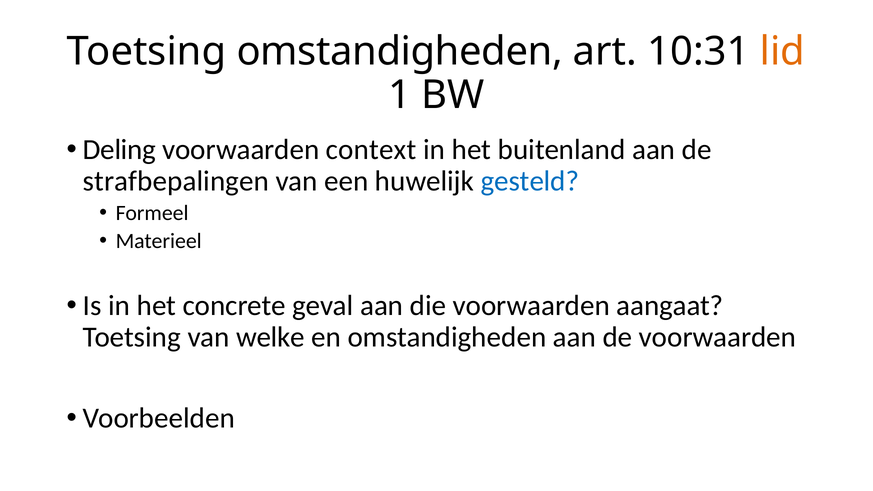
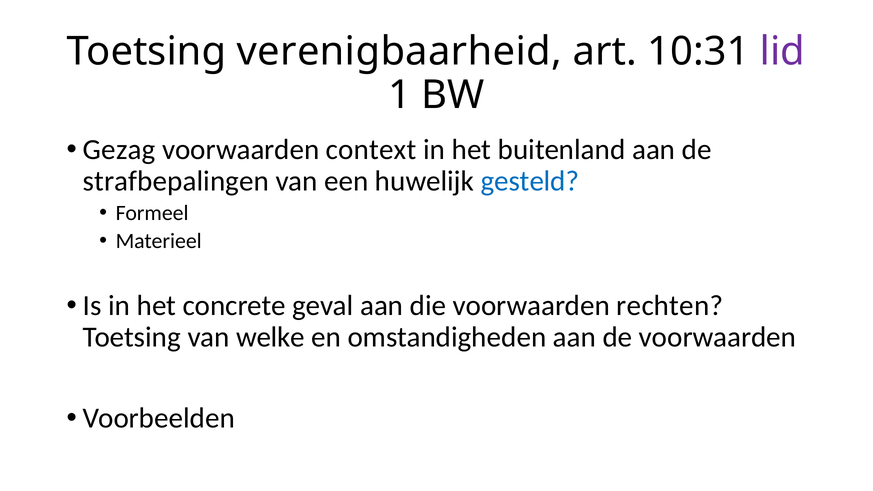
Toetsing omstandigheden: omstandigheden -> verenigbaarheid (399, 52)
lid colour: orange -> purple (782, 52)
Deling: Deling -> Gezag (119, 150)
aangaat: aangaat -> rechten (670, 306)
